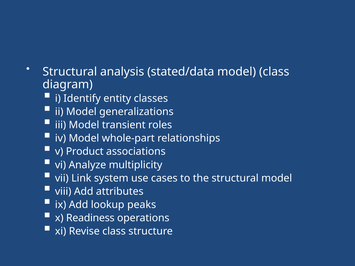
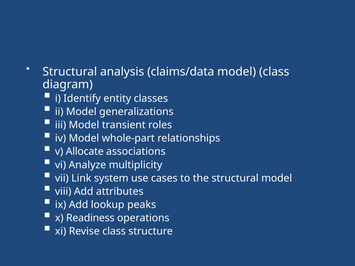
stated/data: stated/data -> claims/data (181, 72)
Product: Product -> Allocate (85, 152)
